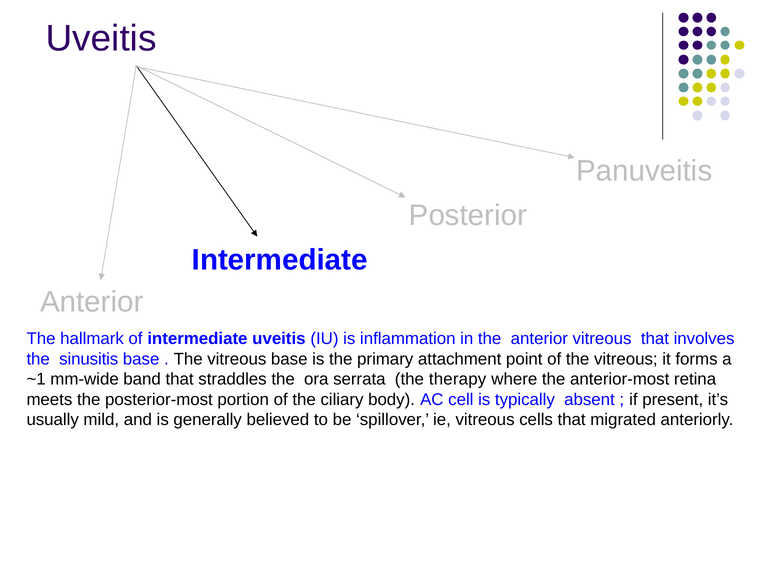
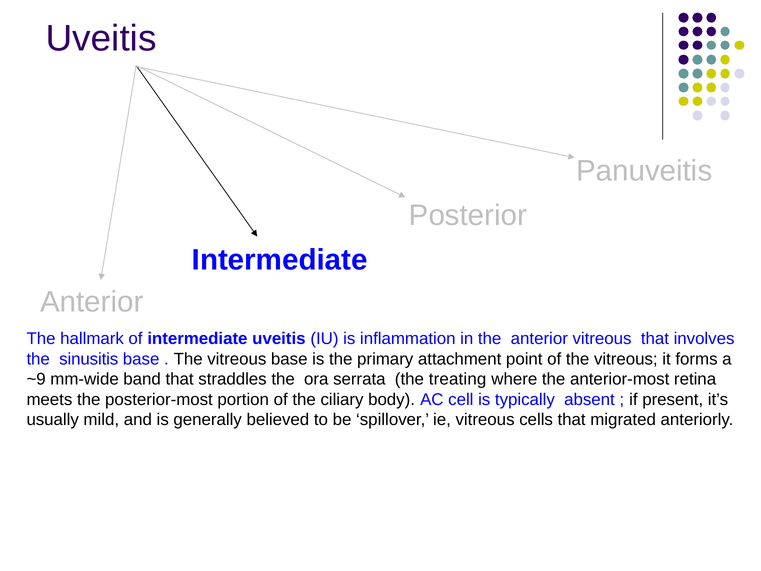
~1: ~1 -> ~9 (36, 379)
therapy: therapy -> treating (458, 379)
